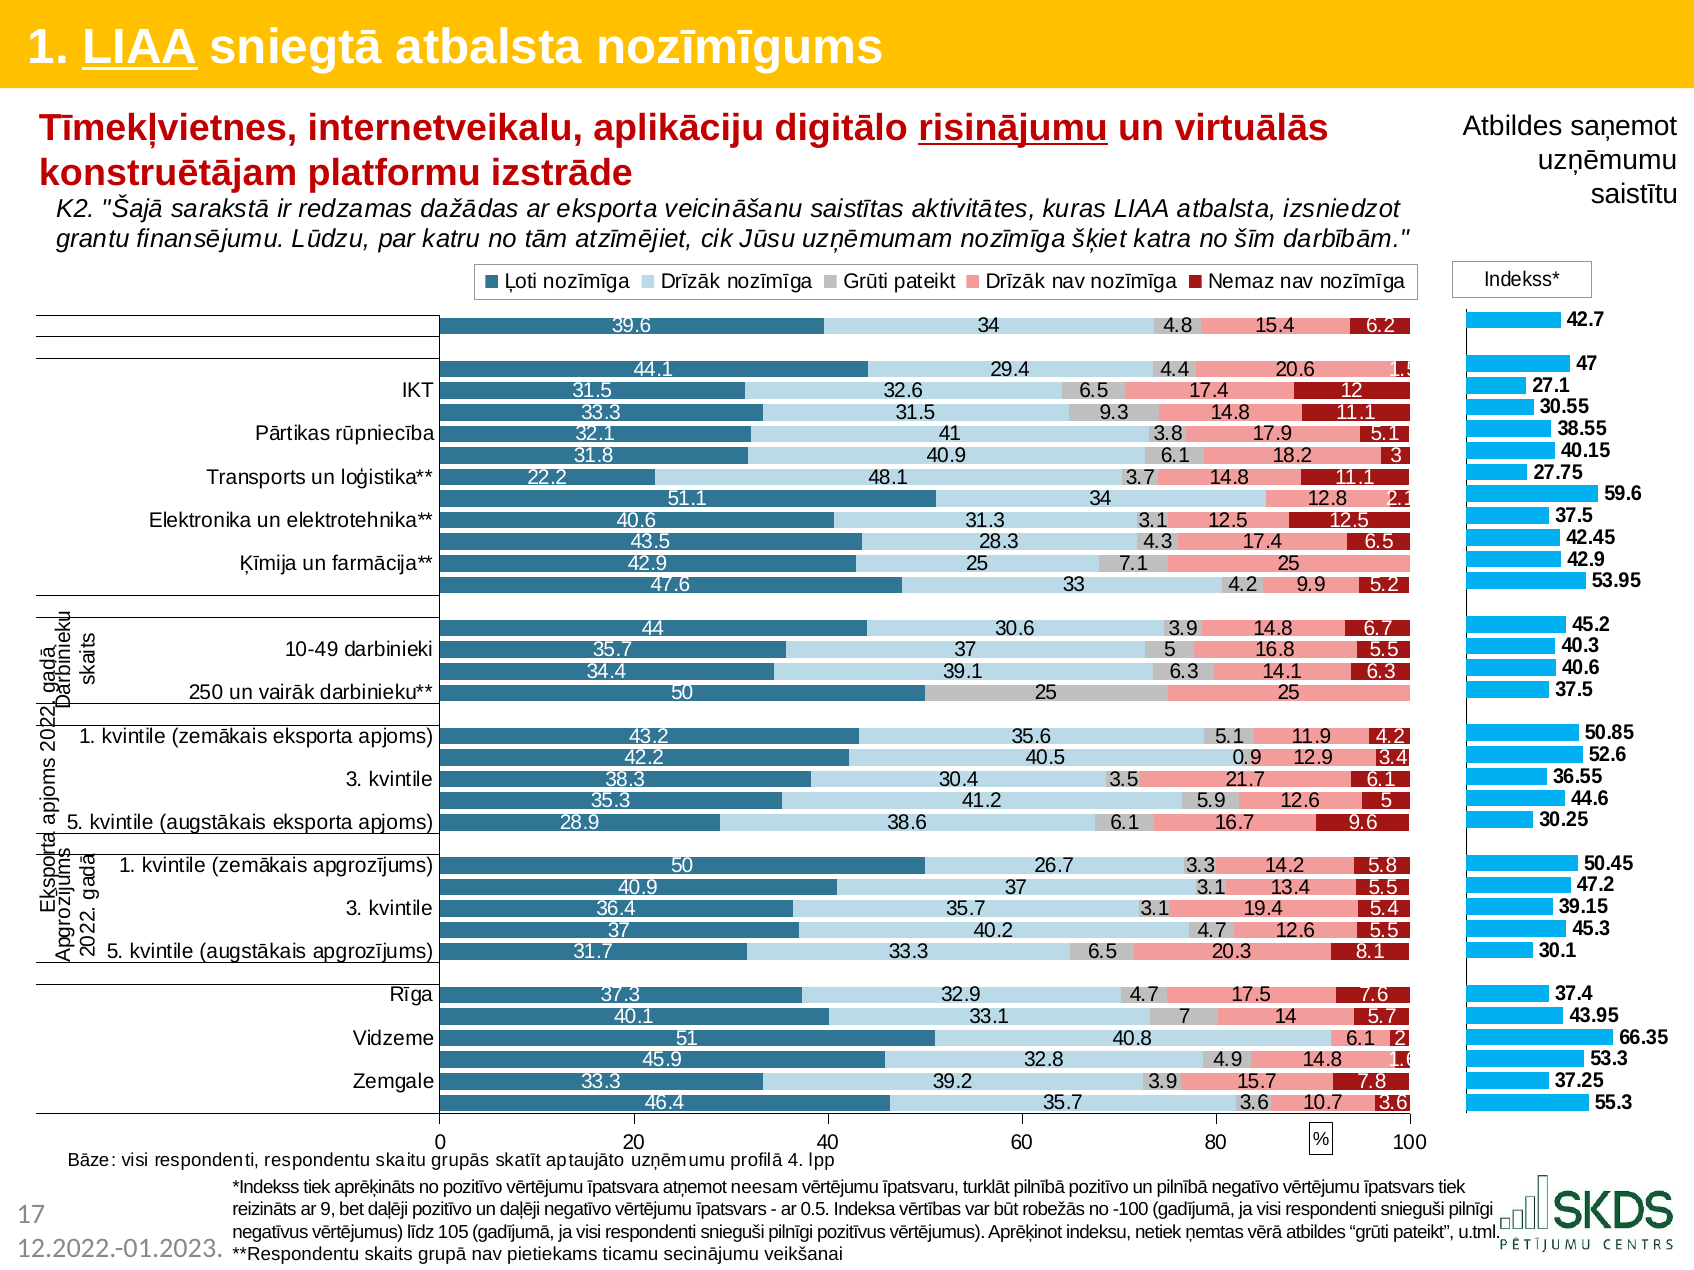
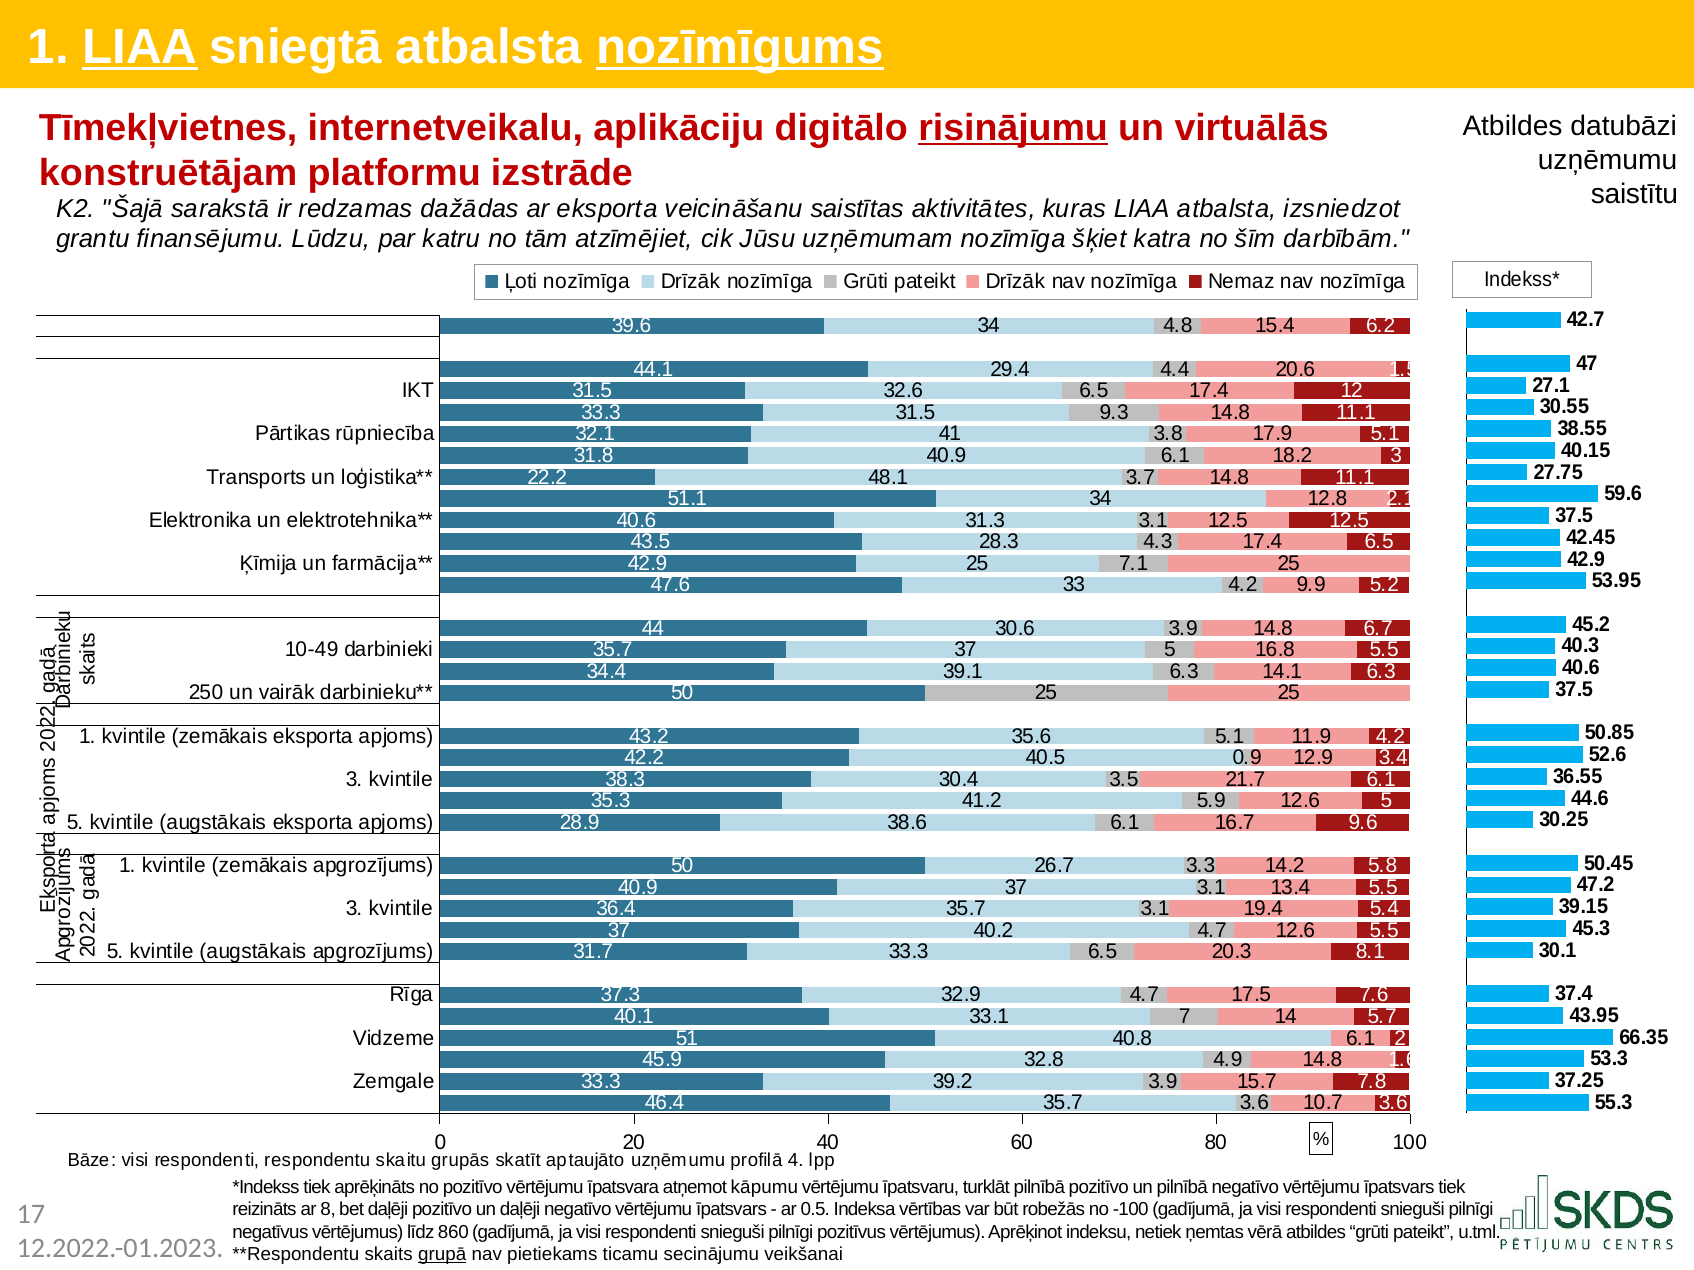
nozīmīgums underline: none -> present (740, 48)
saņemot: saņemot -> datubāzi (1624, 126)
neesam: neesam -> kāpumu (764, 1187)
9: 9 -> 8 (328, 1210)
105: 105 -> 860 (453, 1233)
grupā underline: none -> present (442, 1255)
